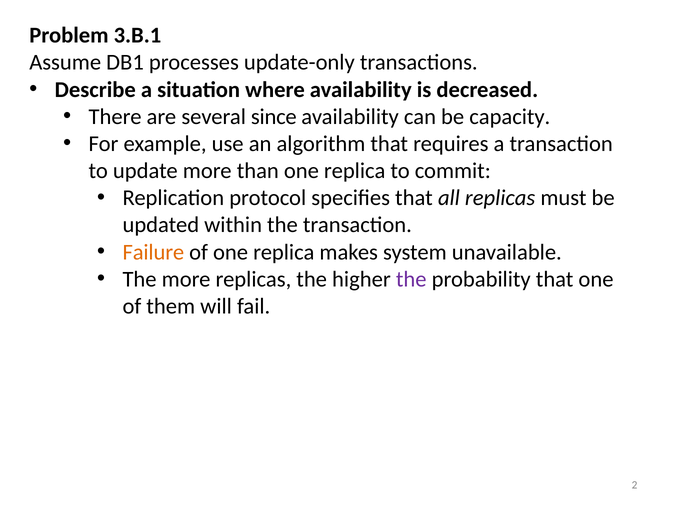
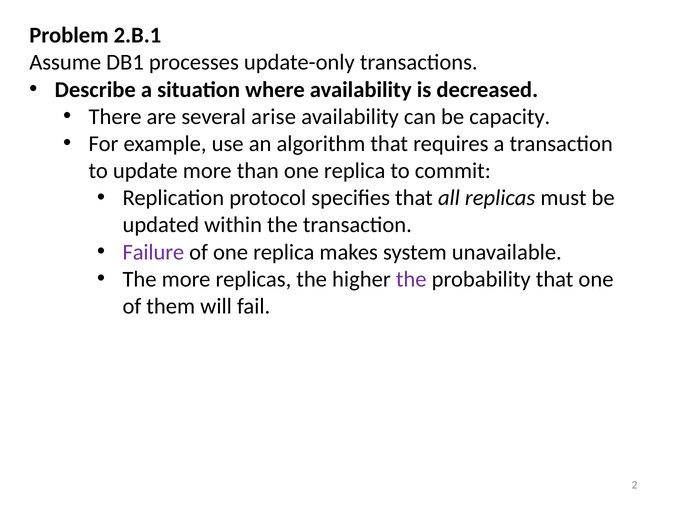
3.B.1: 3.B.1 -> 2.B.1 (137, 35)
since: since -> arise (274, 117)
Failure colour: orange -> purple (153, 252)
